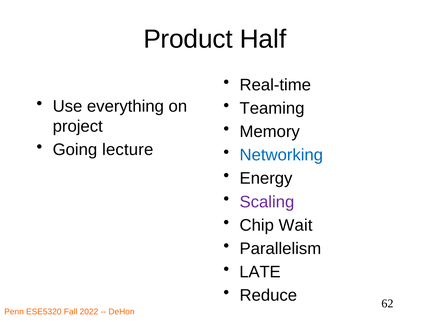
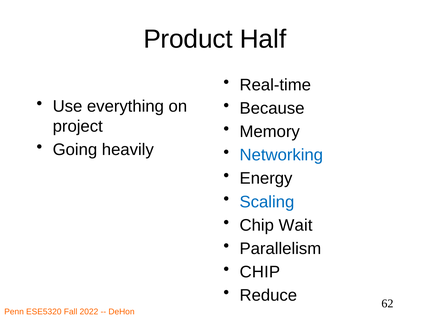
Teaming: Teaming -> Because (272, 108)
lecture: lecture -> heavily (128, 150)
Scaling colour: purple -> blue (267, 202)
LATE: LATE -> CHIP (260, 272)
